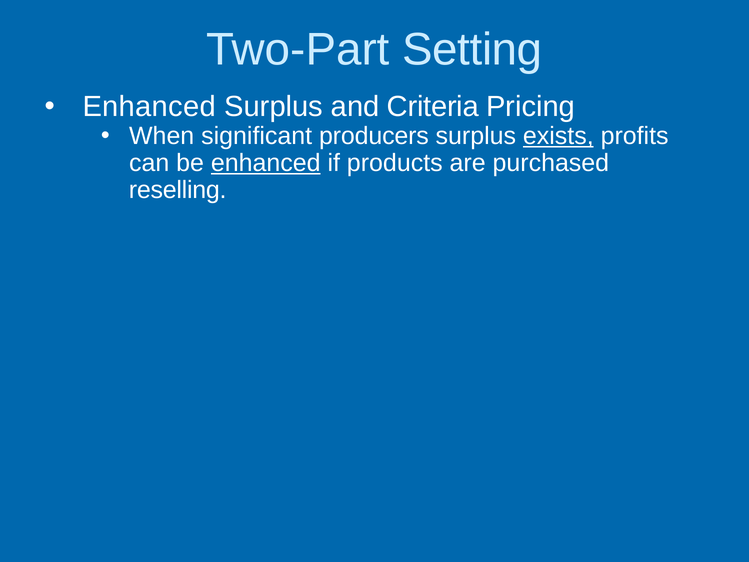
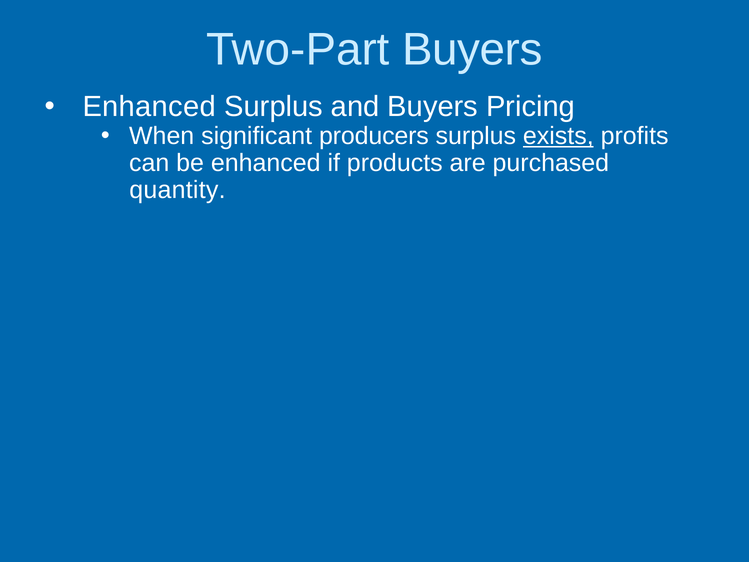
Two-Part Setting: Setting -> Buyers (472, 50)
and Criteria: Criteria -> Buyers (433, 107)
enhanced underline: present -> none (266, 163)
reselling: reselling -> quantity (177, 190)
